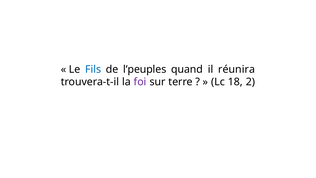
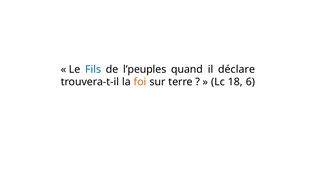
réunira: réunira -> déclare (237, 69)
foi colour: purple -> orange (140, 82)
2: 2 -> 6 (250, 82)
